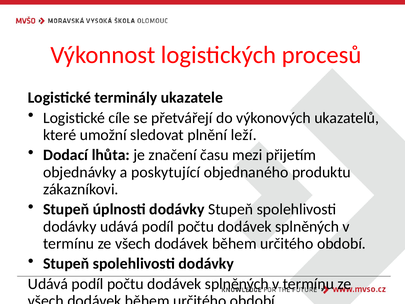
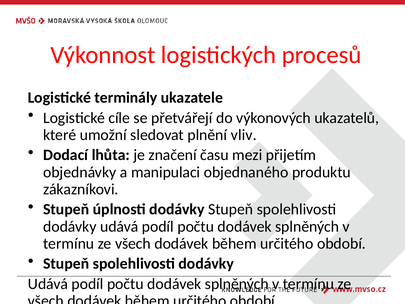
leží: leží -> vliv (244, 135)
poskytující: poskytující -> manipulaci (166, 172)
